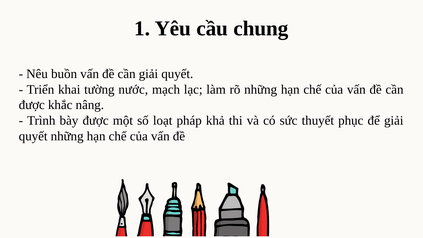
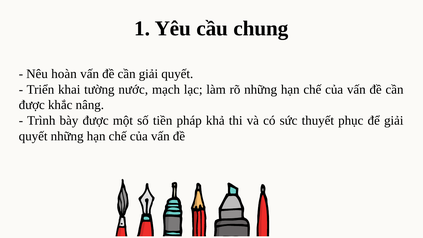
buồn: buồn -> hoàn (64, 74)
loạt: loạt -> tiền (163, 121)
